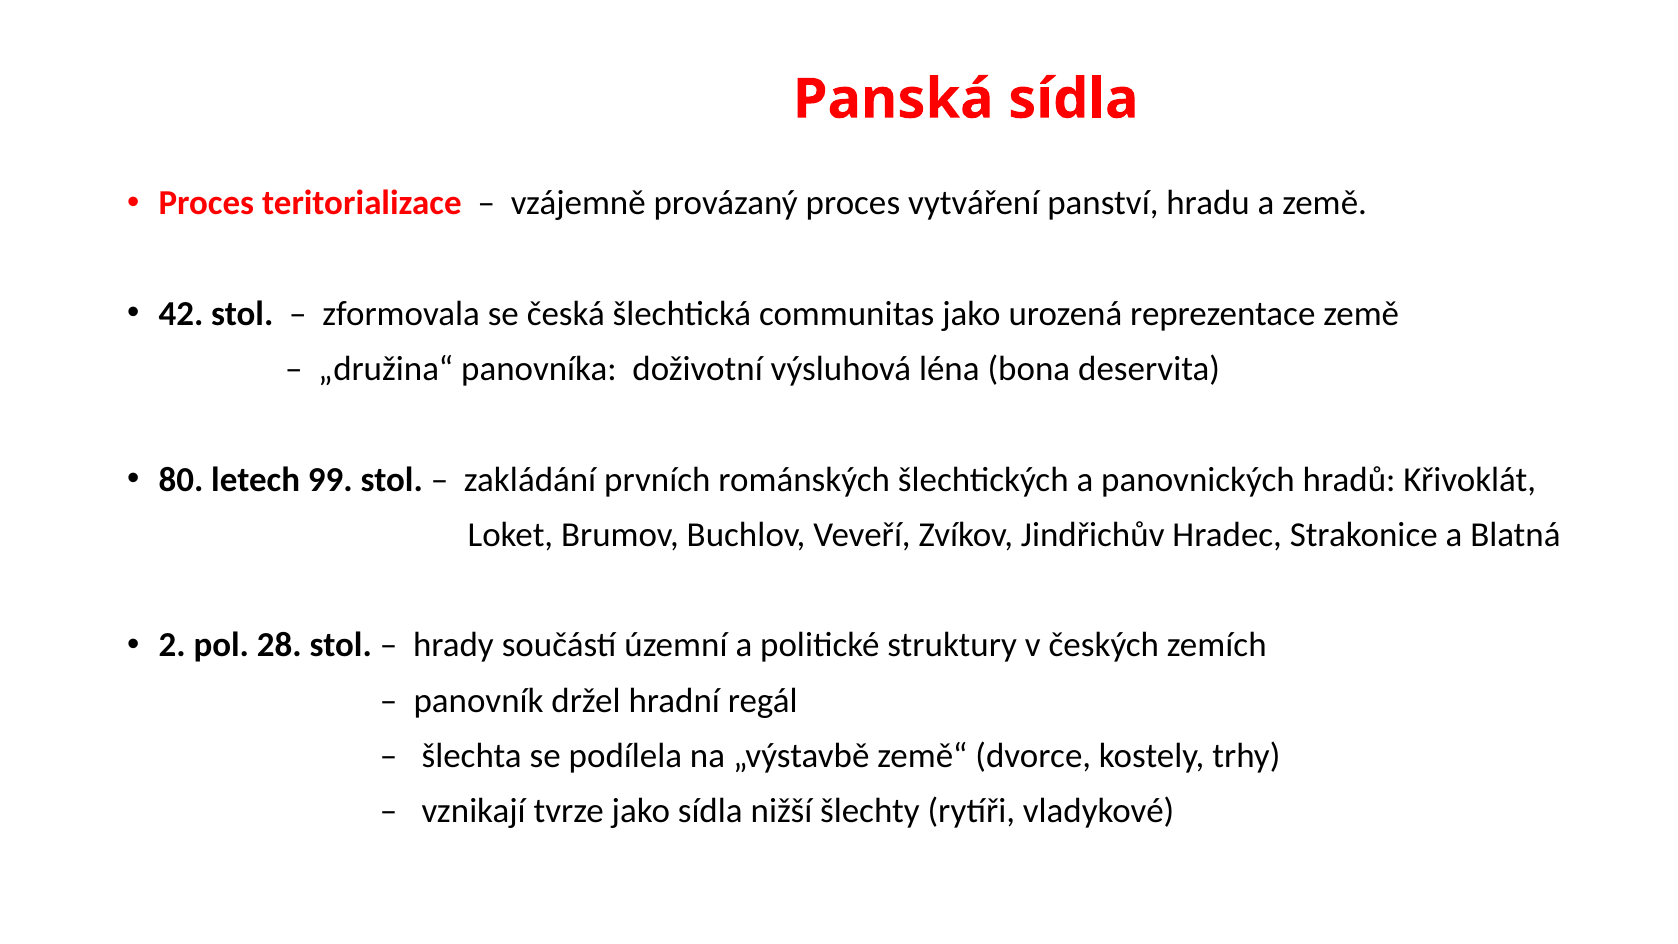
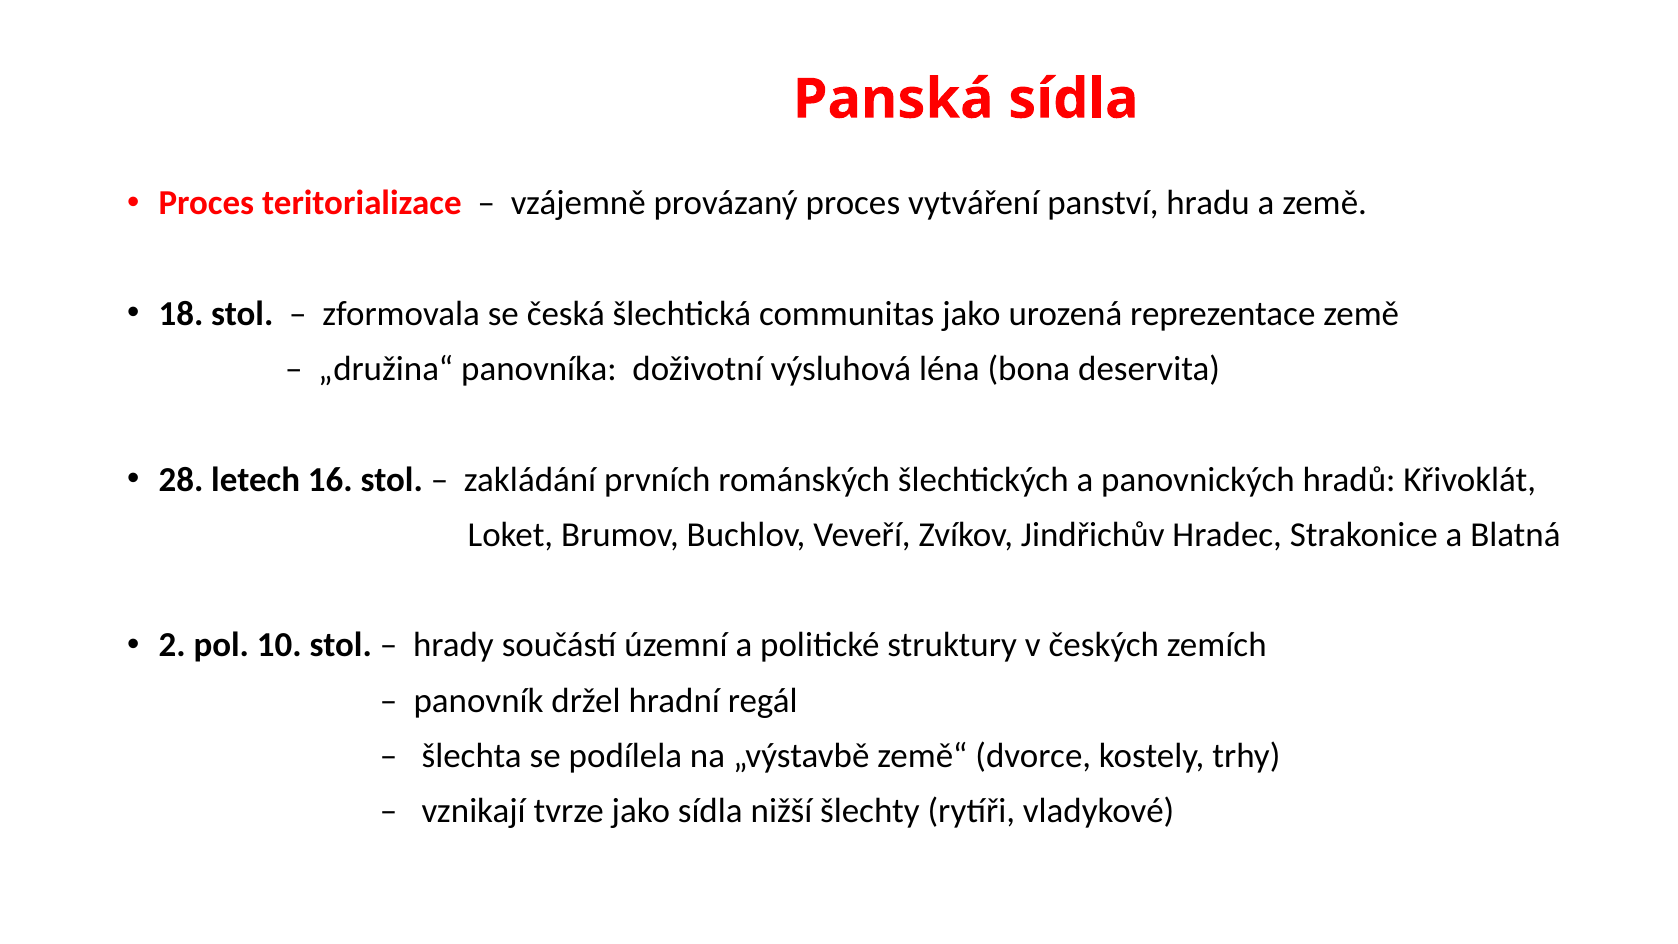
42: 42 -> 18 (181, 314)
80: 80 -> 28 (181, 479)
99: 99 -> 16 (330, 479)
28: 28 -> 10 (279, 645)
